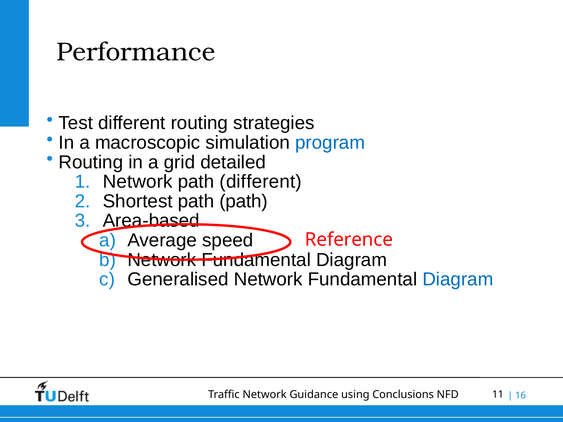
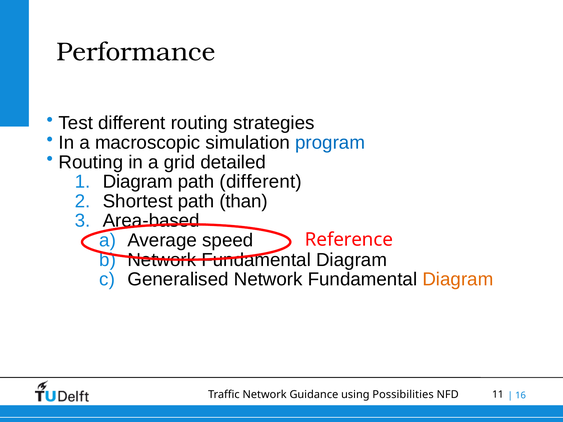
Network: Network -> Diagram (138, 182)
path path: path -> than (244, 201)
Diagram colour: blue -> orange (458, 280)
Conclusions: Conclusions -> Possibilities (403, 395)
